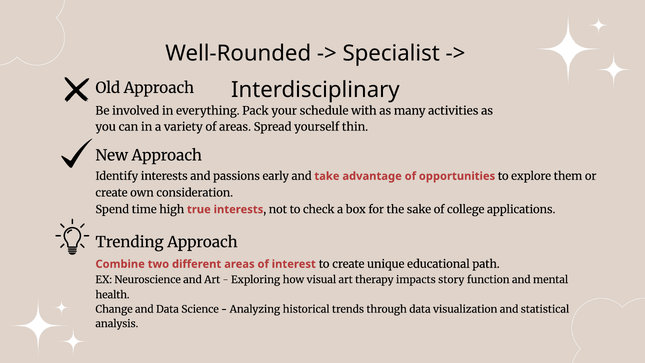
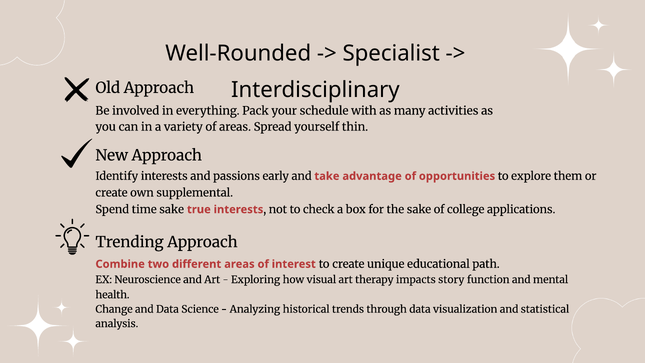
consideration: consideration -> supplemental (195, 193)
time high: high -> sake (172, 209)
